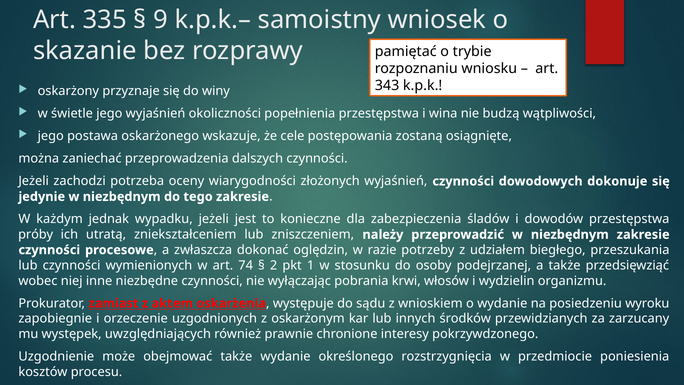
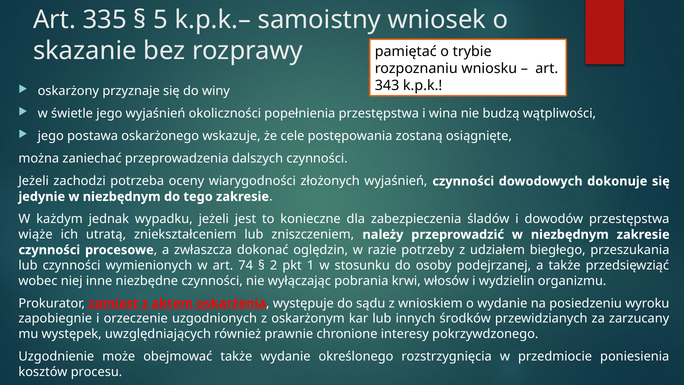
9: 9 -> 5 (161, 20)
próby: próby -> wiąże (36, 234)
